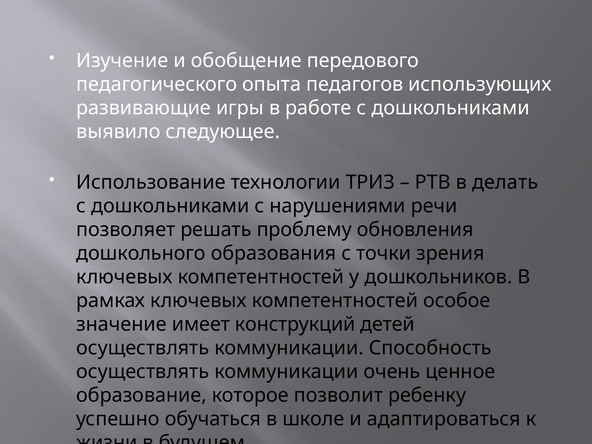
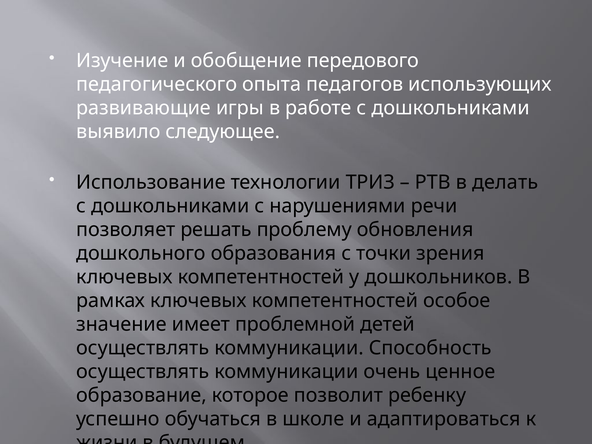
конструкций: конструкций -> проблемной (295, 324)
